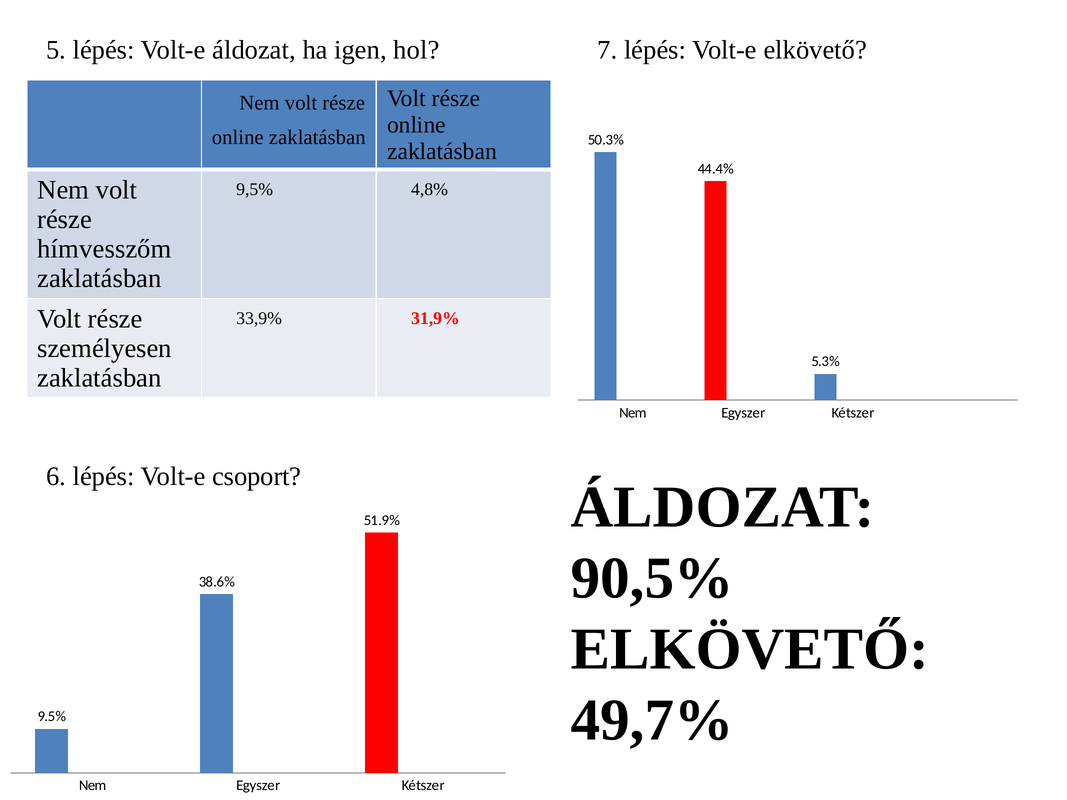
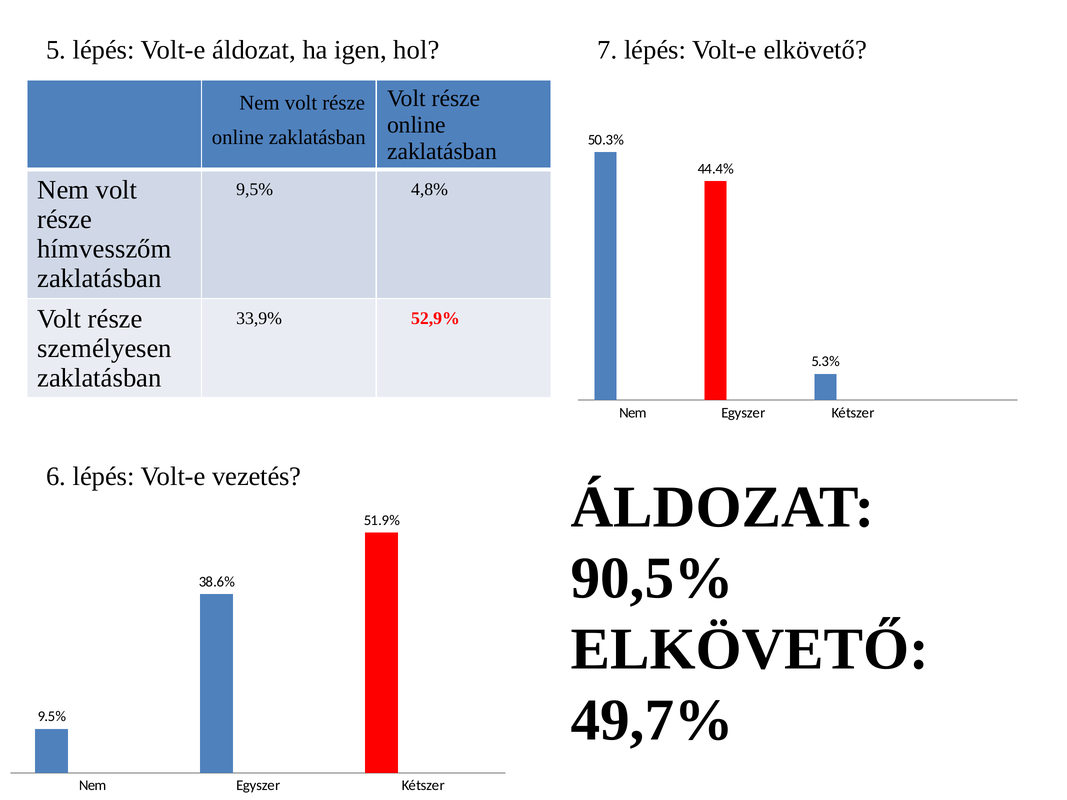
31,9%: 31,9% -> 52,9% (435, 318)
csoport: csoport -> vezetés (257, 477)
